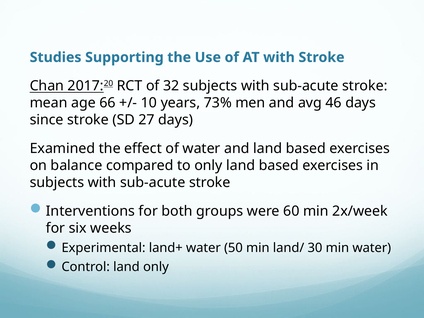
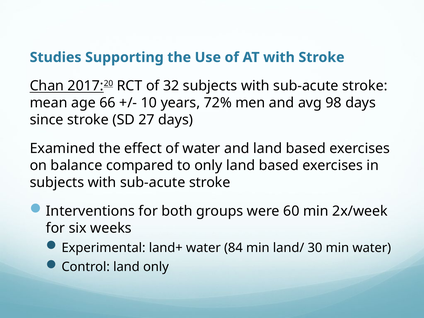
73%: 73% -> 72% (218, 103)
46: 46 -> 98 (334, 103)
50: 50 -> 84 (233, 248)
